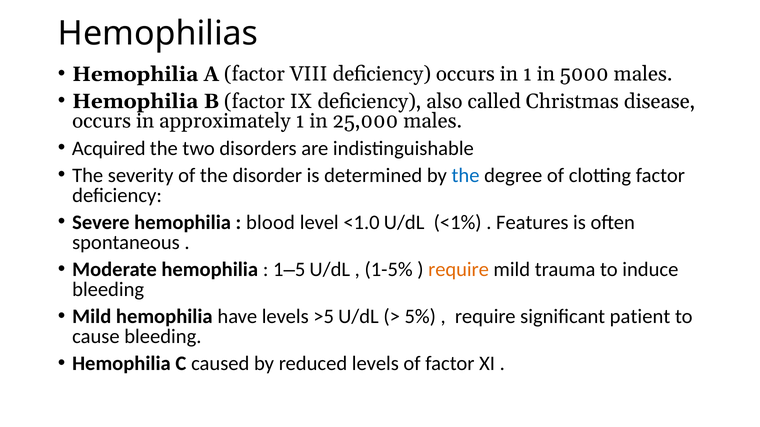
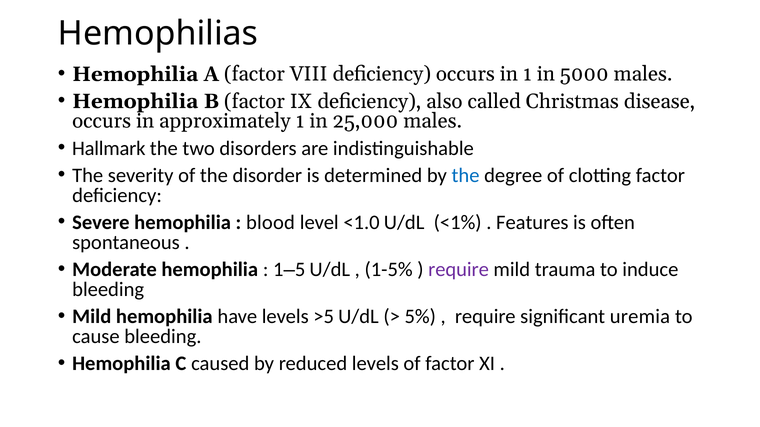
Acquired: Acquired -> Hallmark (109, 148)
require colour: orange -> purple (459, 270)
patient: patient -> uremia (640, 317)
